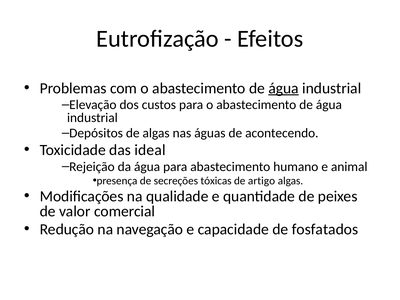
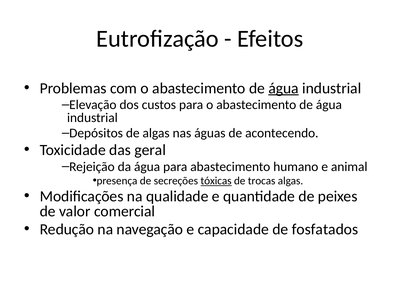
ideal: ideal -> geral (150, 150)
tóxicas underline: none -> present (216, 181)
artigo: artigo -> trocas (262, 181)
